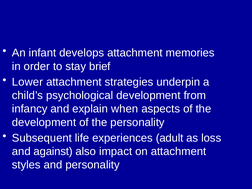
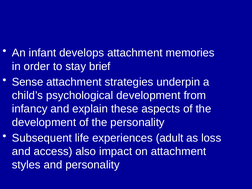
Lower: Lower -> Sense (28, 82)
when: when -> these (125, 109)
against: against -> access (53, 151)
